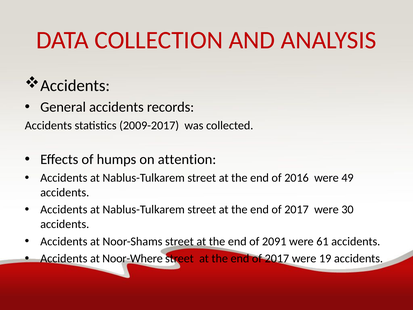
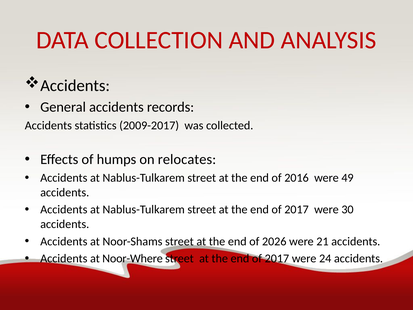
attention: attention -> relocates (187, 159)
2091: 2091 -> 2026 (274, 241)
61: 61 -> 21 (322, 241)
19: 19 -> 24 (325, 258)
